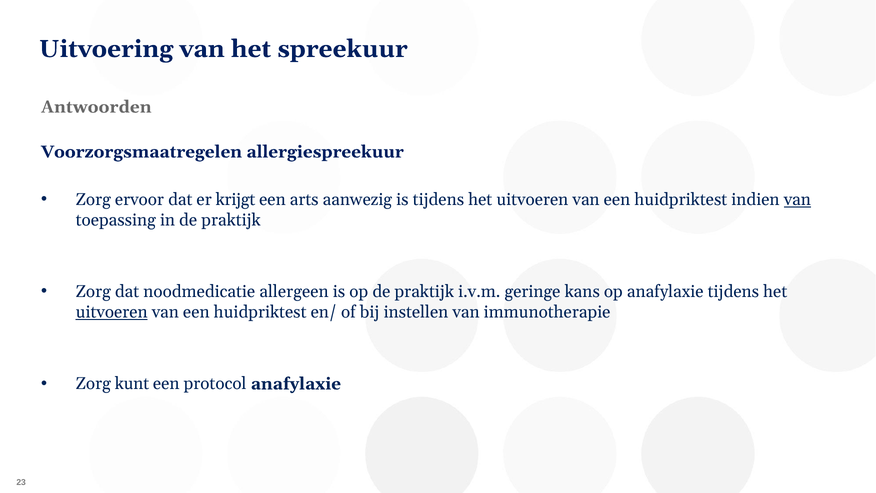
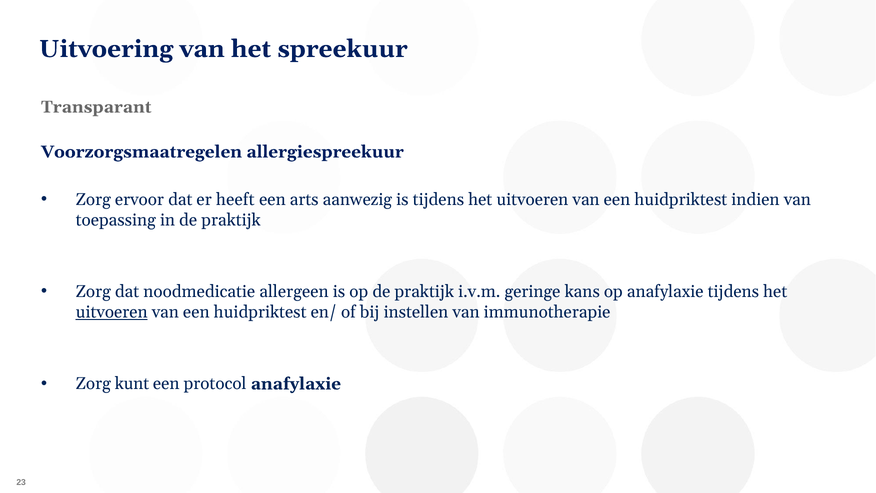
Antwoorden: Antwoorden -> Transparant (96, 107)
krijgt: krijgt -> heeft (235, 200)
van underline: present -> none (797, 200)
